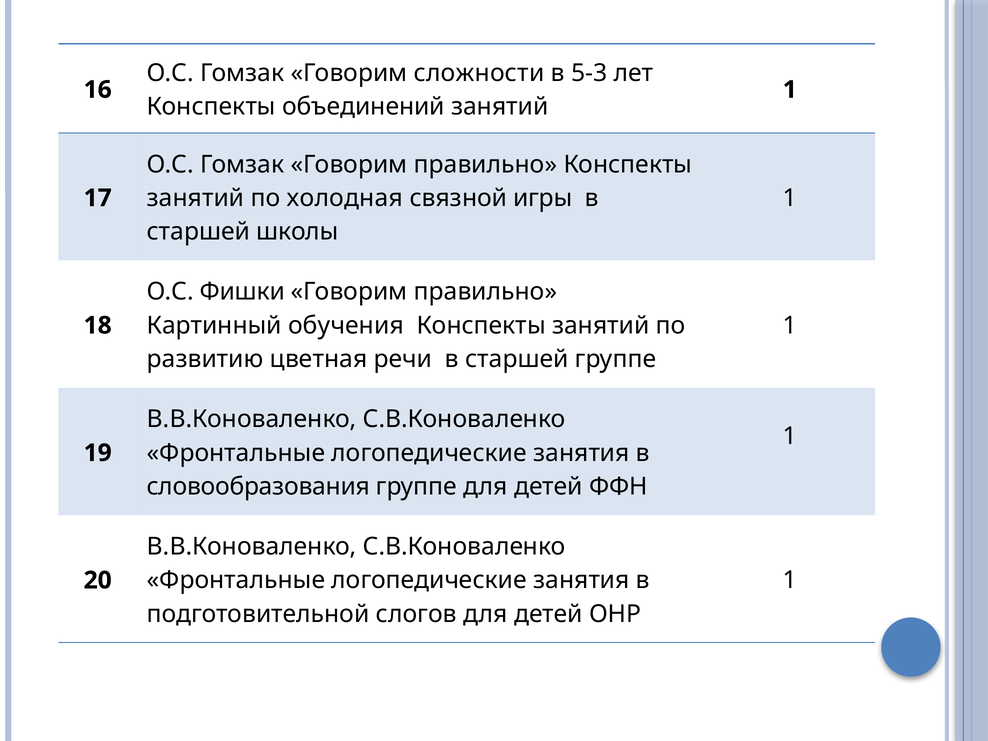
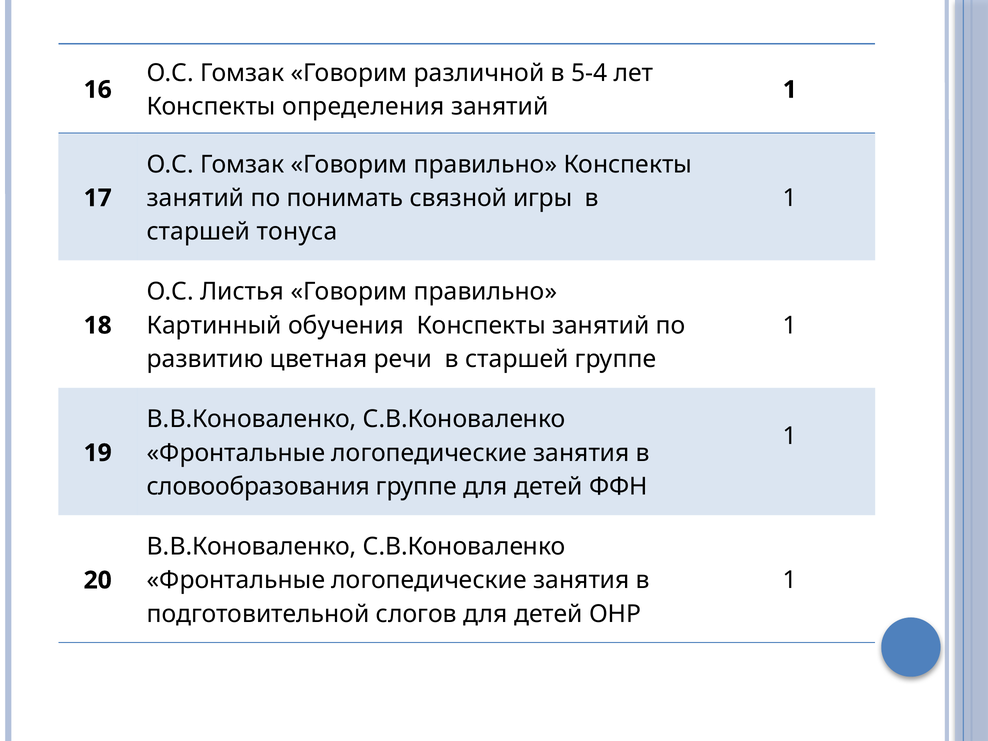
сложности: сложности -> различной (479, 73)
5-3: 5-3 -> 5-4 (589, 73)
объединений: объединений -> определения (363, 106)
холодная: холодная -> понимать (345, 198)
школы: школы -> тонуса (297, 232)
Фишки: Фишки -> Листья (242, 292)
